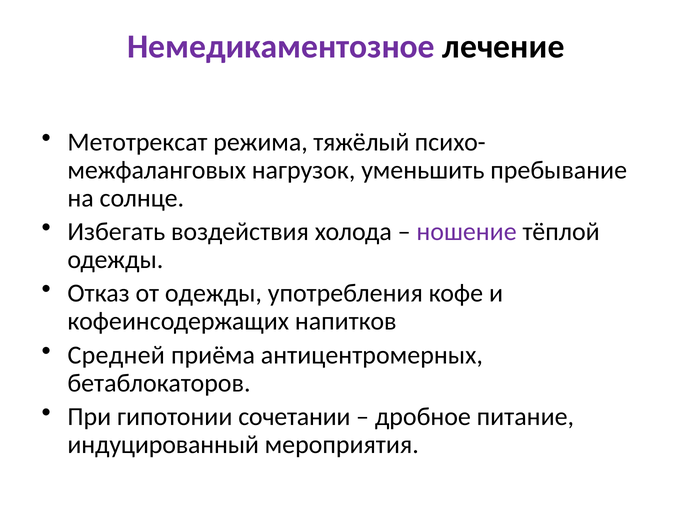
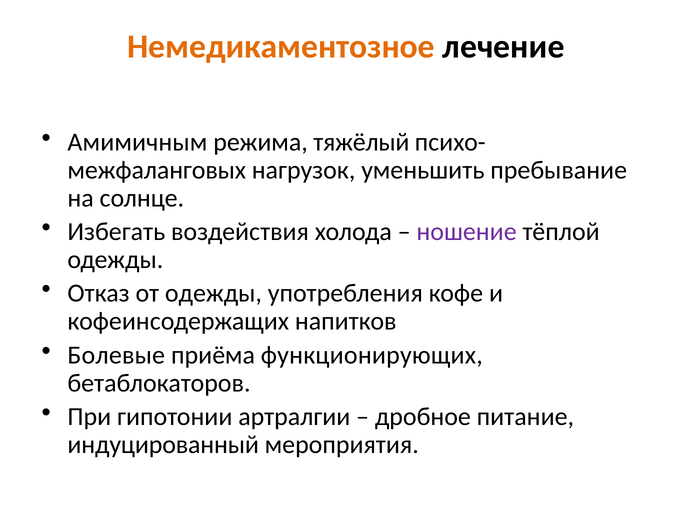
Немедикаментозное colour: purple -> orange (281, 47)
Метотрексат: Метотрексат -> Амимичным (137, 142)
Средней: Средней -> Болевые (116, 355)
антицентромерных: антицентромерных -> функционирующих (372, 355)
сочетании: сочетании -> артралгии (294, 417)
